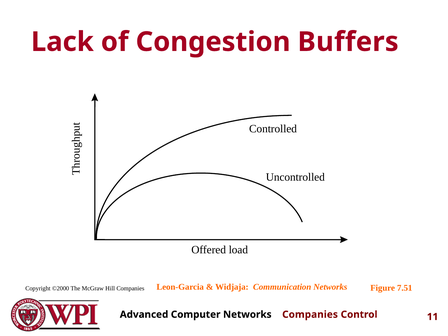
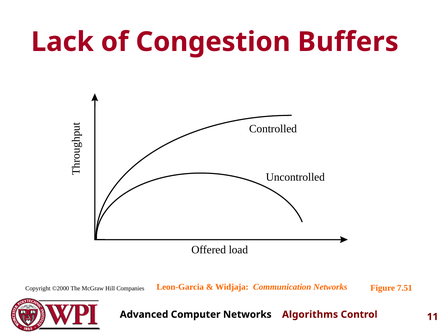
Networks Companies: Companies -> Algorithms (310, 314)
